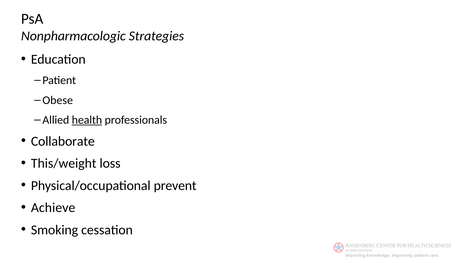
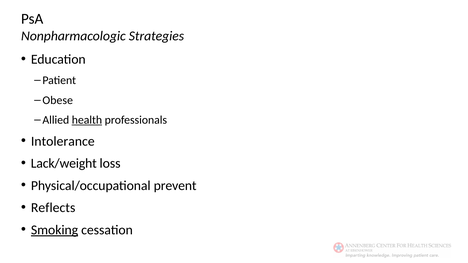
Collaborate: Collaborate -> Intolerance (63, 141)
This/weight: This/weight -> Lack/weight (64, 164)
Achieve: Achieve -> Reflects (53, 208)
Smoking underline: none -> present (55, 230)
